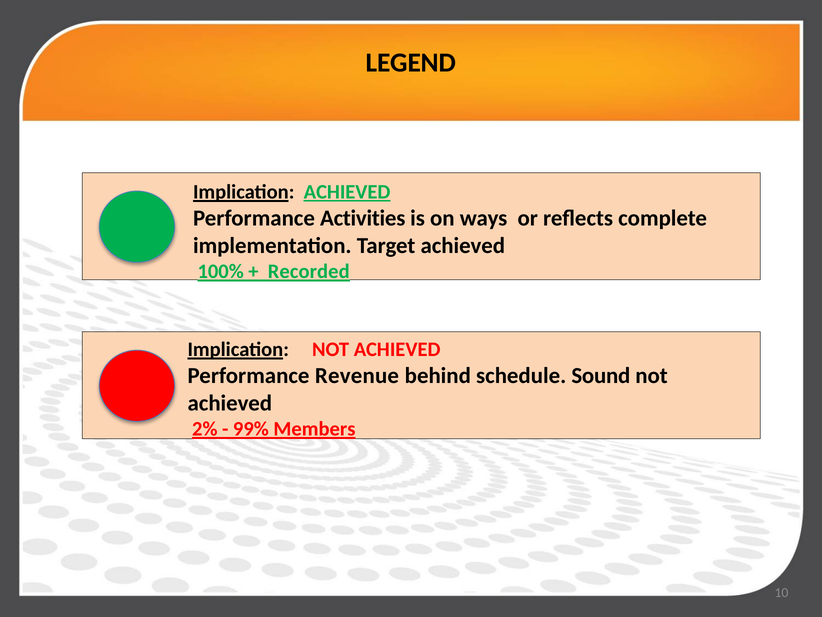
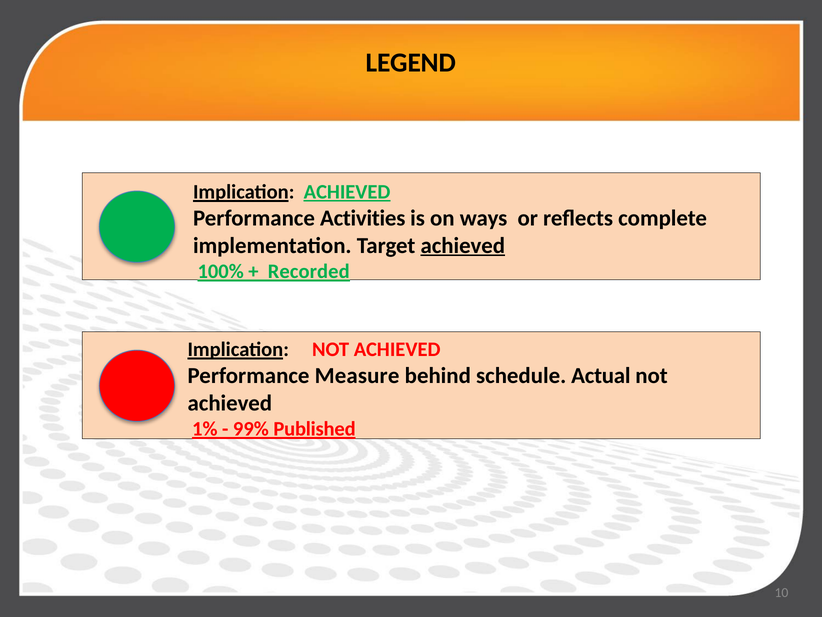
achieved underline: none -> present (463, 245)
Revenue: Revenue -> Measure (357, 375)
Sound: Sound -> Actual (601, 375)
2%: 2% -> 1% (205, 429)
Members: Members -> Published (315, 429)
